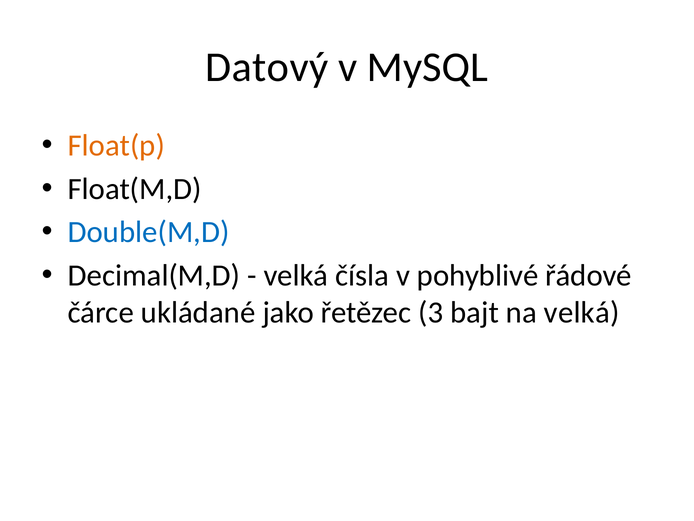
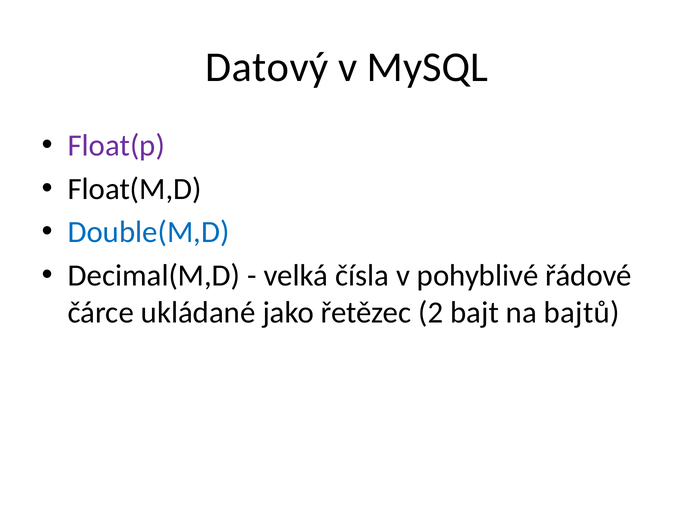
Float(p colour: orange -> purple (116, 146)
3: 3 -> 2 (431, 312)
na velká: velká -> bajtů (582, 312)
